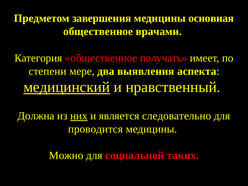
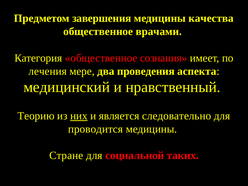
основная: основная -> качества (211, 18)
получать: получать -> сознания (164, 58)
степени: степени -> лечения (48, 71)
выявления: выявления -> проведения (146, 71)
медицинский underline: present -> none (67, 87)
Должна: Должна -> Теорию (36, 116)
Можно: Можно -> Стране (66, 156)
